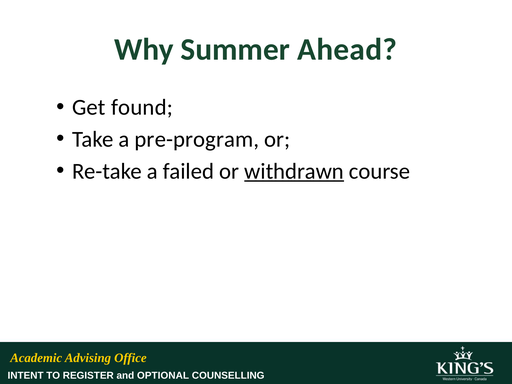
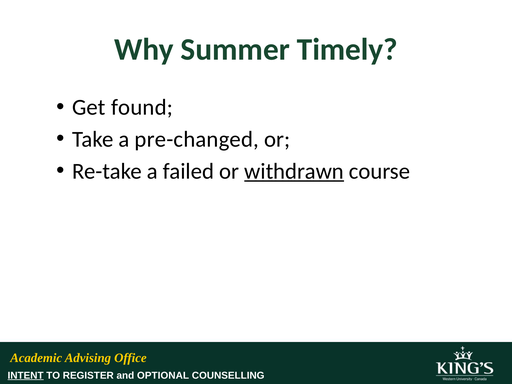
Ahead: Ahead -> Timely (347, 50)
pre-program: pre-program -> pre-changed (197, 139)
INTENT underline: none -> present (26, 375)
